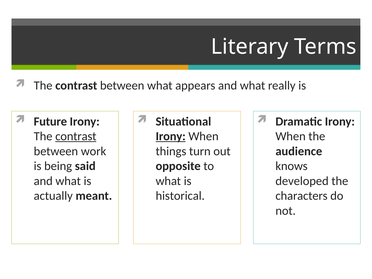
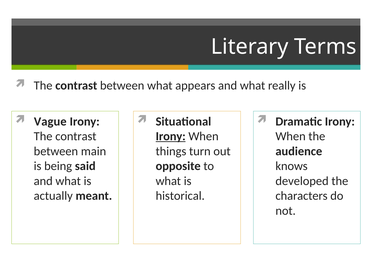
Future: Future -> Vague (50, 121)
contrast underline: present -> none (76, 136)
work: work -> main (94, 151)
